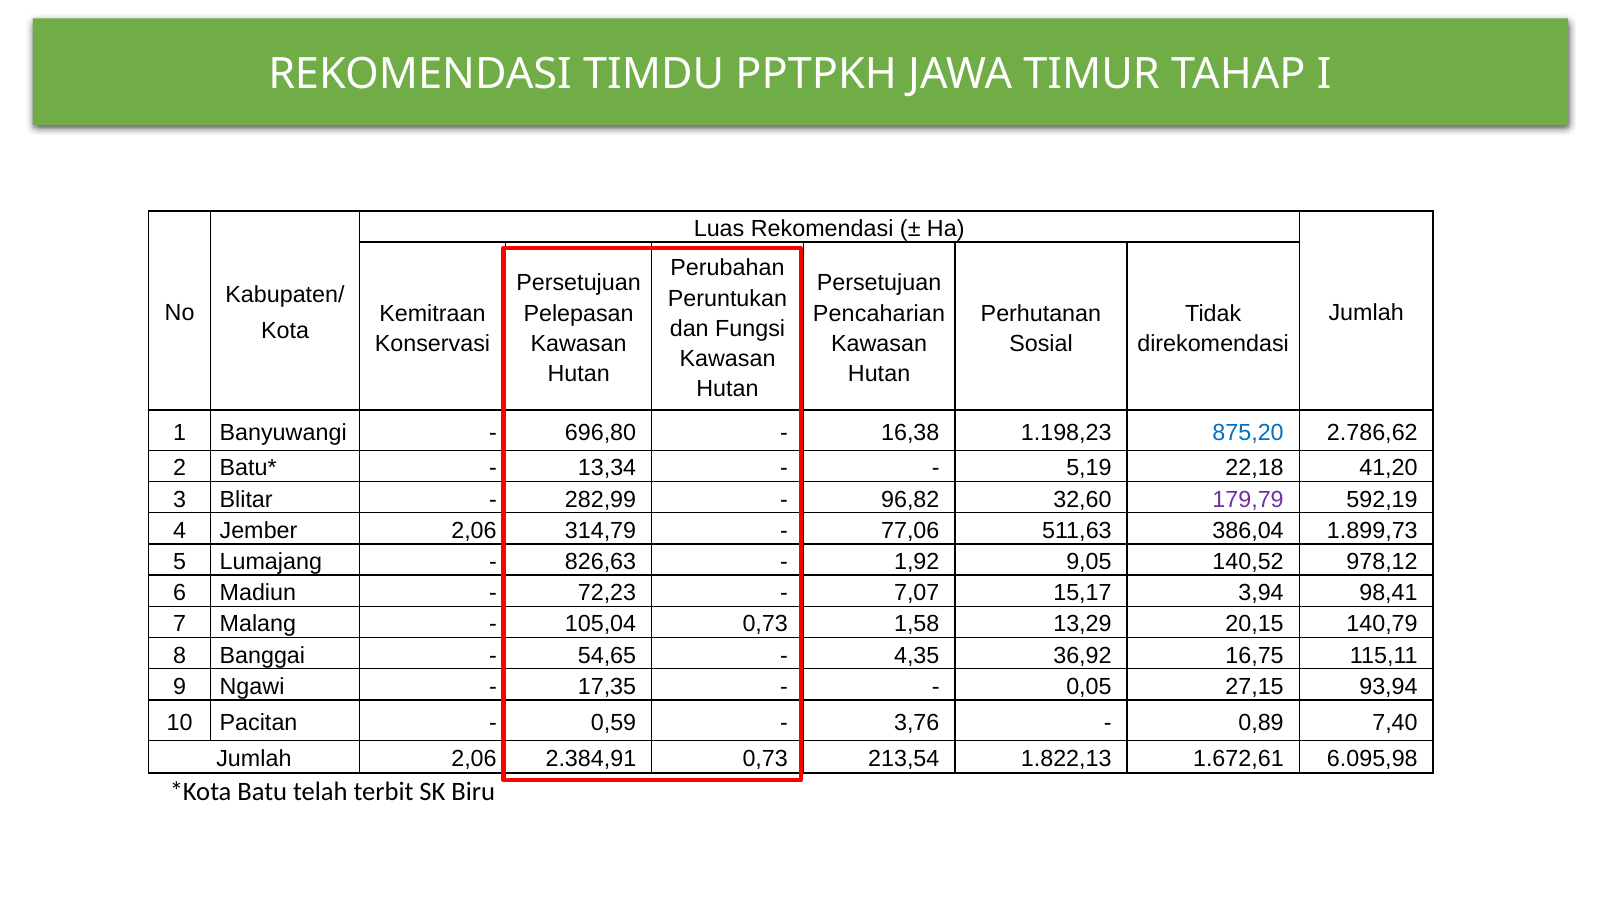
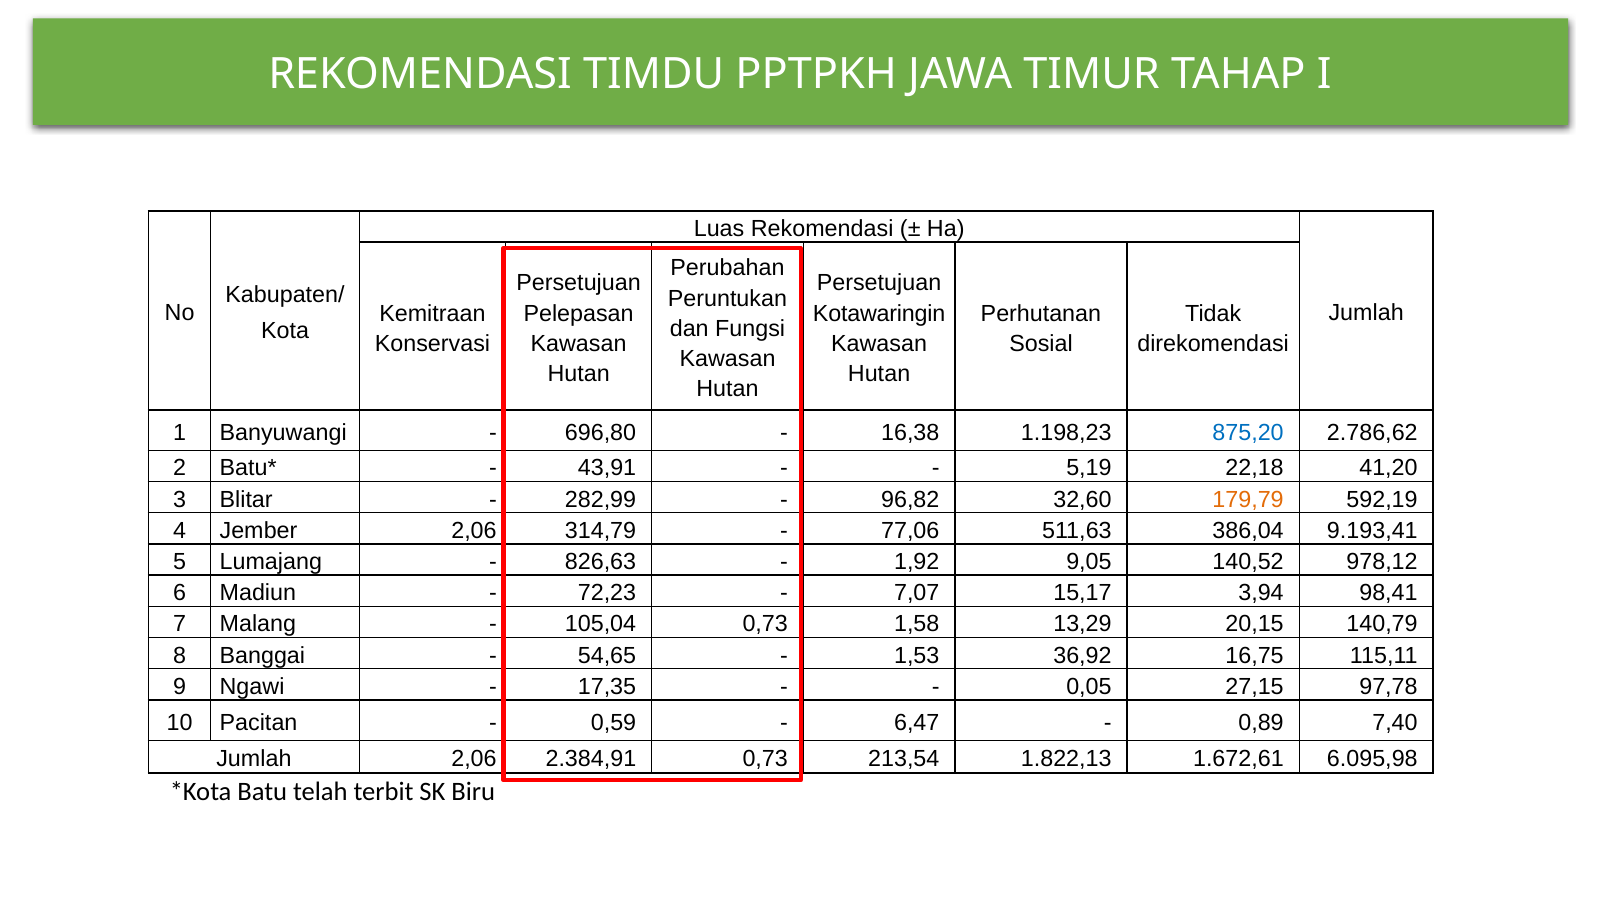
Pencaharian: Pencaharian -> Kotawaringin (879, 313)
13,34: 13,34 -> 43,91 (607, 468)
179,79 colour: purple -> orange (1248, 500)
1.899,73: 1.899,73 -> 9.193,41 (1372, 531)
4,35: 4,35 -> 1,53 (917, 656)
93,94: 93,94 -> 97,78 (1388, 687)
3,76: 3,76 -> 6,47 (917, 723)
